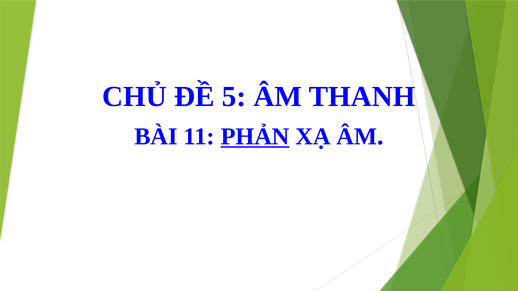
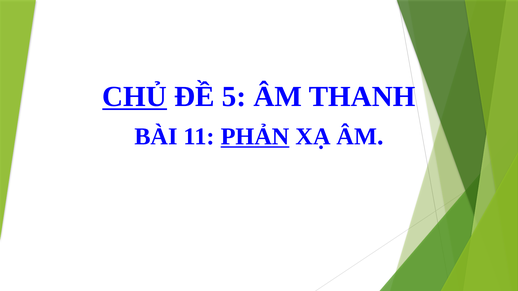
CHỦ underline: none -> present (135, 97)
